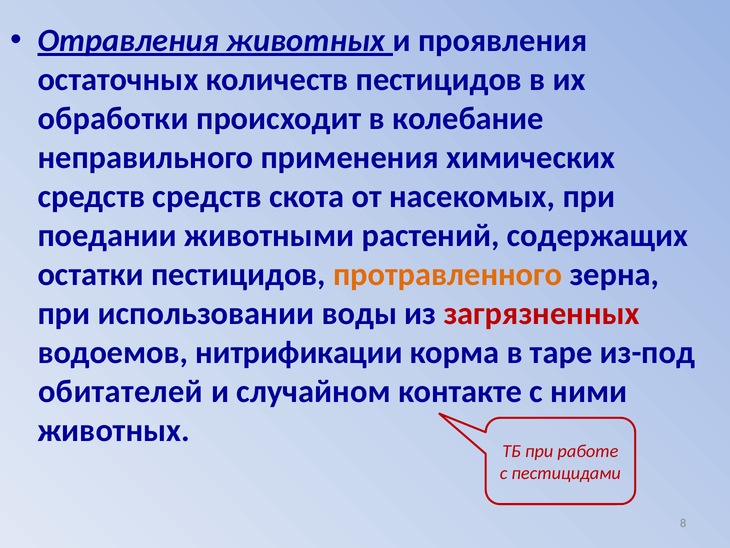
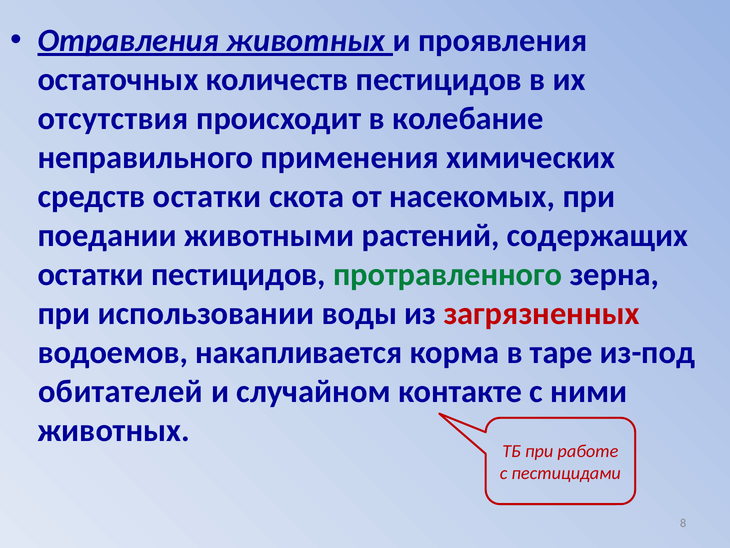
обработки: обработки -> отсутствия (113, 118)
средств средств: средств -> остатки (207, 196)
протравленного colour: orange -> green (448, 274)
нитрификации: нитрификации -> накапливается (299, 352)
